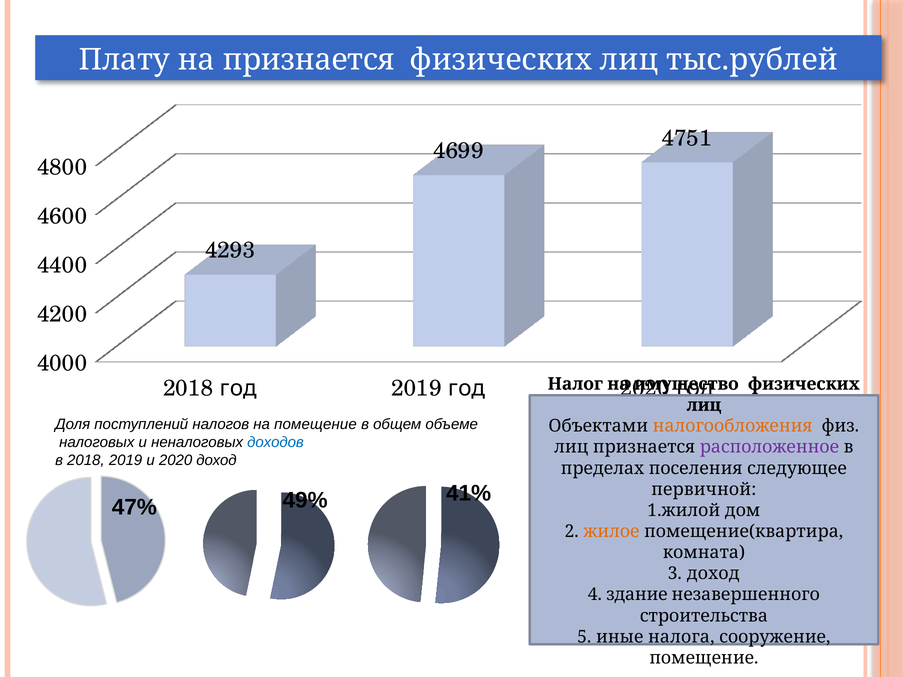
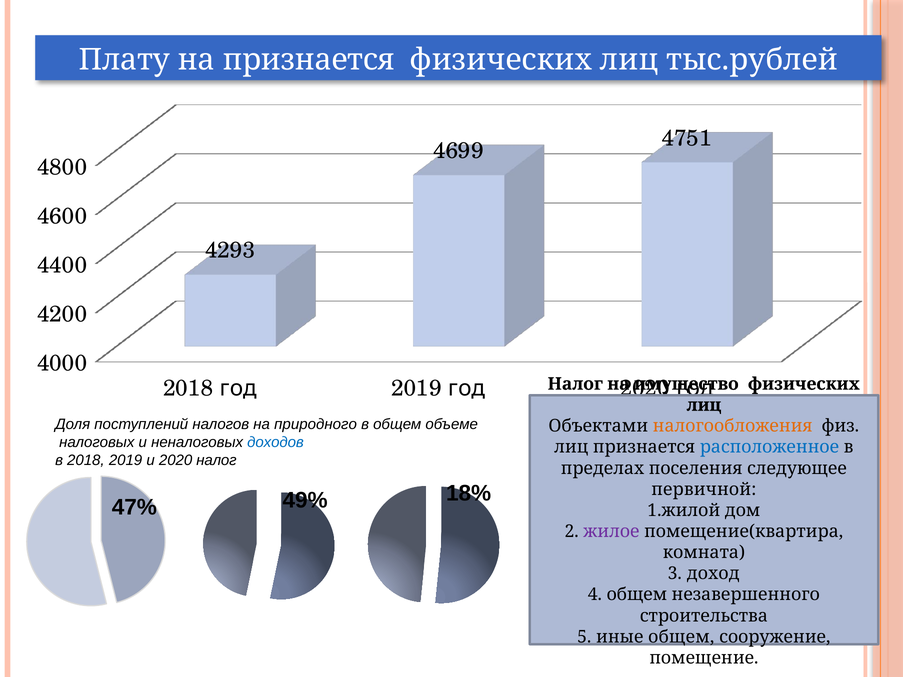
на помещение: помещение -> природного (316, 424)
расположенное colour: purple -> blue (769, 447)
2020 доход: доход -> налог (216, 460)
41%: 41% -> 18% (469, 493)
жилое colour: orange -> purple (611, 532)
4 здание: здание -> общем (637, 595)
иные налога: налога -> общем (681, 637)
